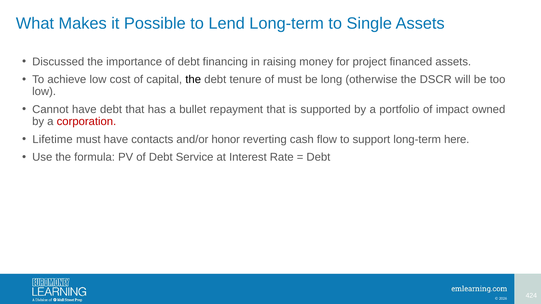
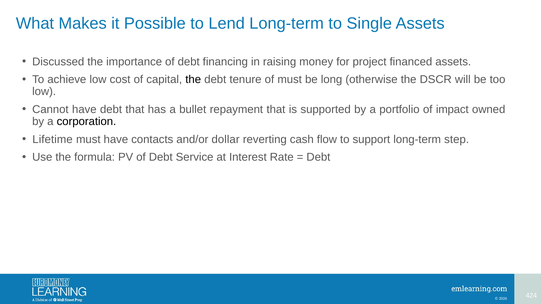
corporation colour: red -> black (86, 122)
honor: honor -> dollar (226, 140)
here: here -> step (457, 140)
